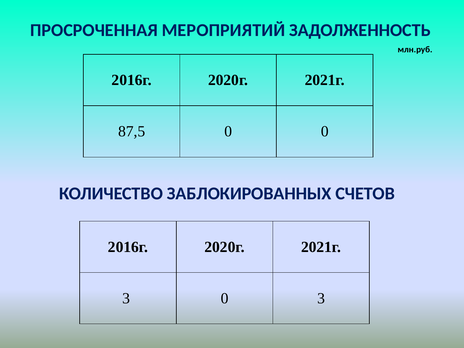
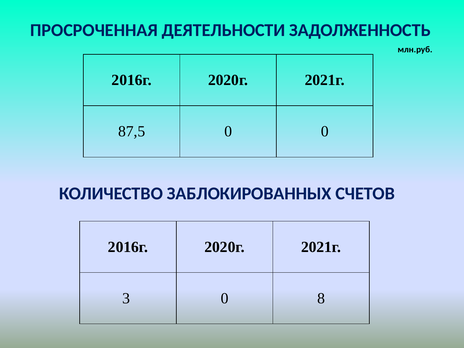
МЕРОПРИЯТИЙ: МЕРОПРИЯТИЙ -> ДЕЯТЕЛЬНОСТИ (224, 30)
0 3: 3 -> 8 (321, 298)
